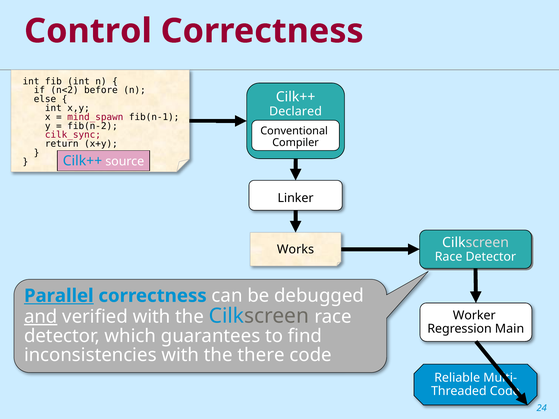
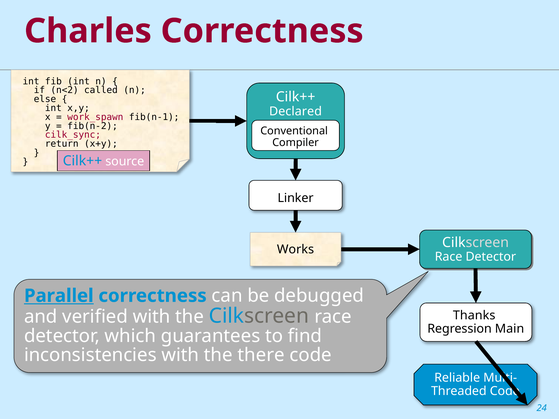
Control: Control -> Charles (88, 31)
before: before -> called (101, 90)
mind_spawn: mind_spawn -> work_spawn (95, 117)
and underline: present -> none (41, 317)
Worker: Worker -> Thanks (474, 316)
